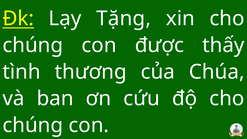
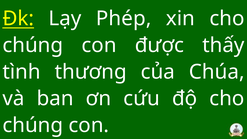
Tặng: Tặng -> Phép (124, 19)
